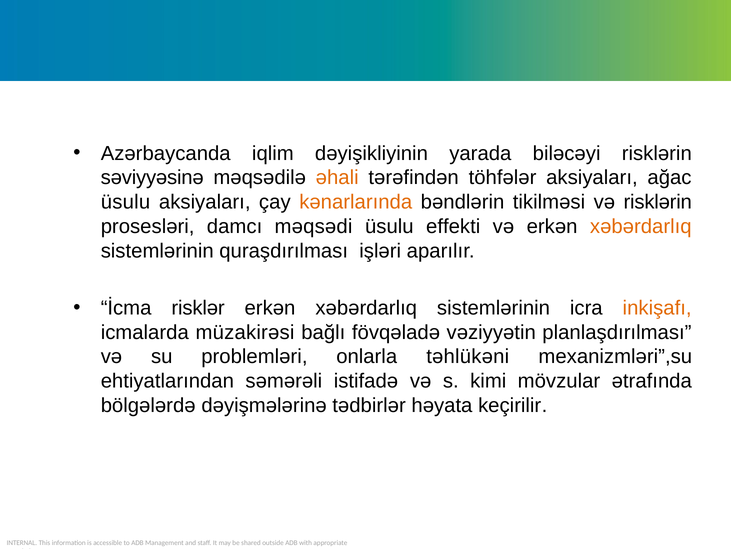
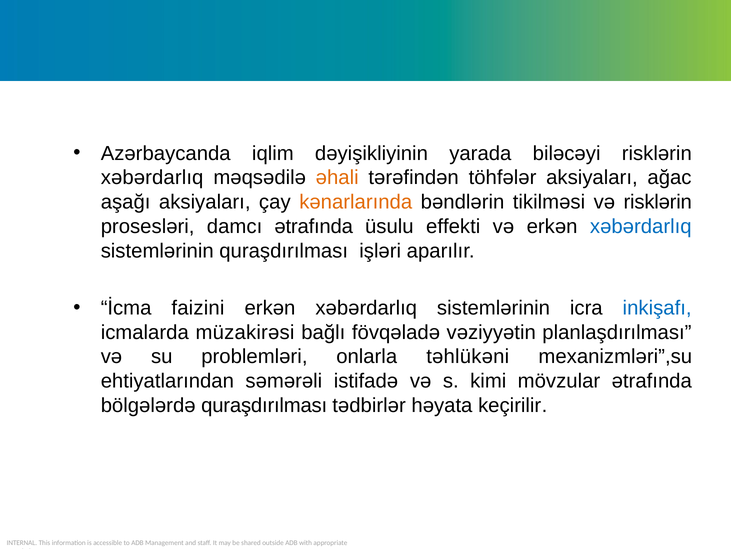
səviyyəsinə: səviyyəsinə -> xəbərdarlıq (152, 178)
üsulu: üsulu -> aşağı (126, 202)
damcı məqsədi: məqsədi -> ətrafında (314, 226)
xəbərdarlıq colour: orange -> blue (641, 226)
risklər: risklər -> faizini (198, 308)
inkişafı colour: orange -> blue (657, 308)
bölgələrdə dəyişmələrinə: dəyişmələrinə -> quraşdırılması (264, 405)
